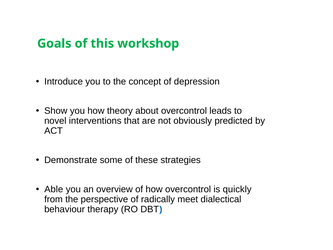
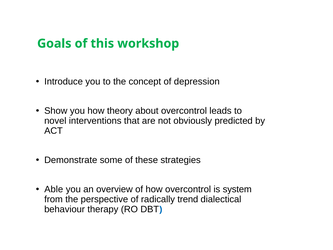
quickly: quickly -> system (237, 189)
meet: meet -> trend (188, 199)
